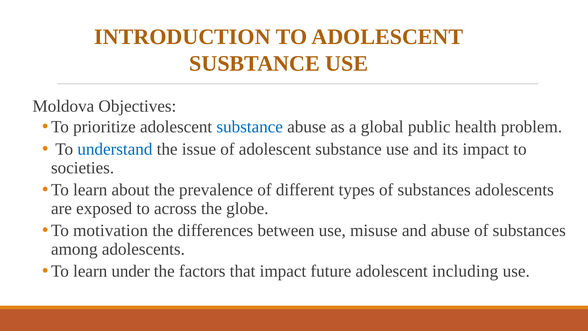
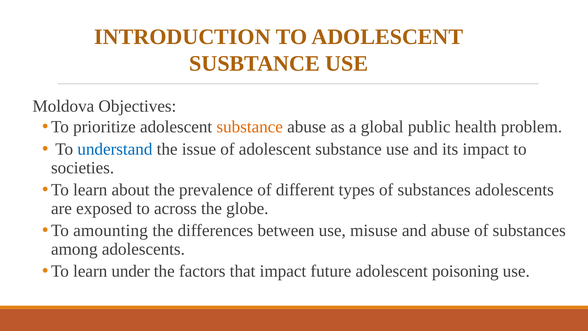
substance colour: blue -> orange (250, 127)
motivation: motivation -> amounting (111, 230)
including: including -> poisoning (465, 271)
